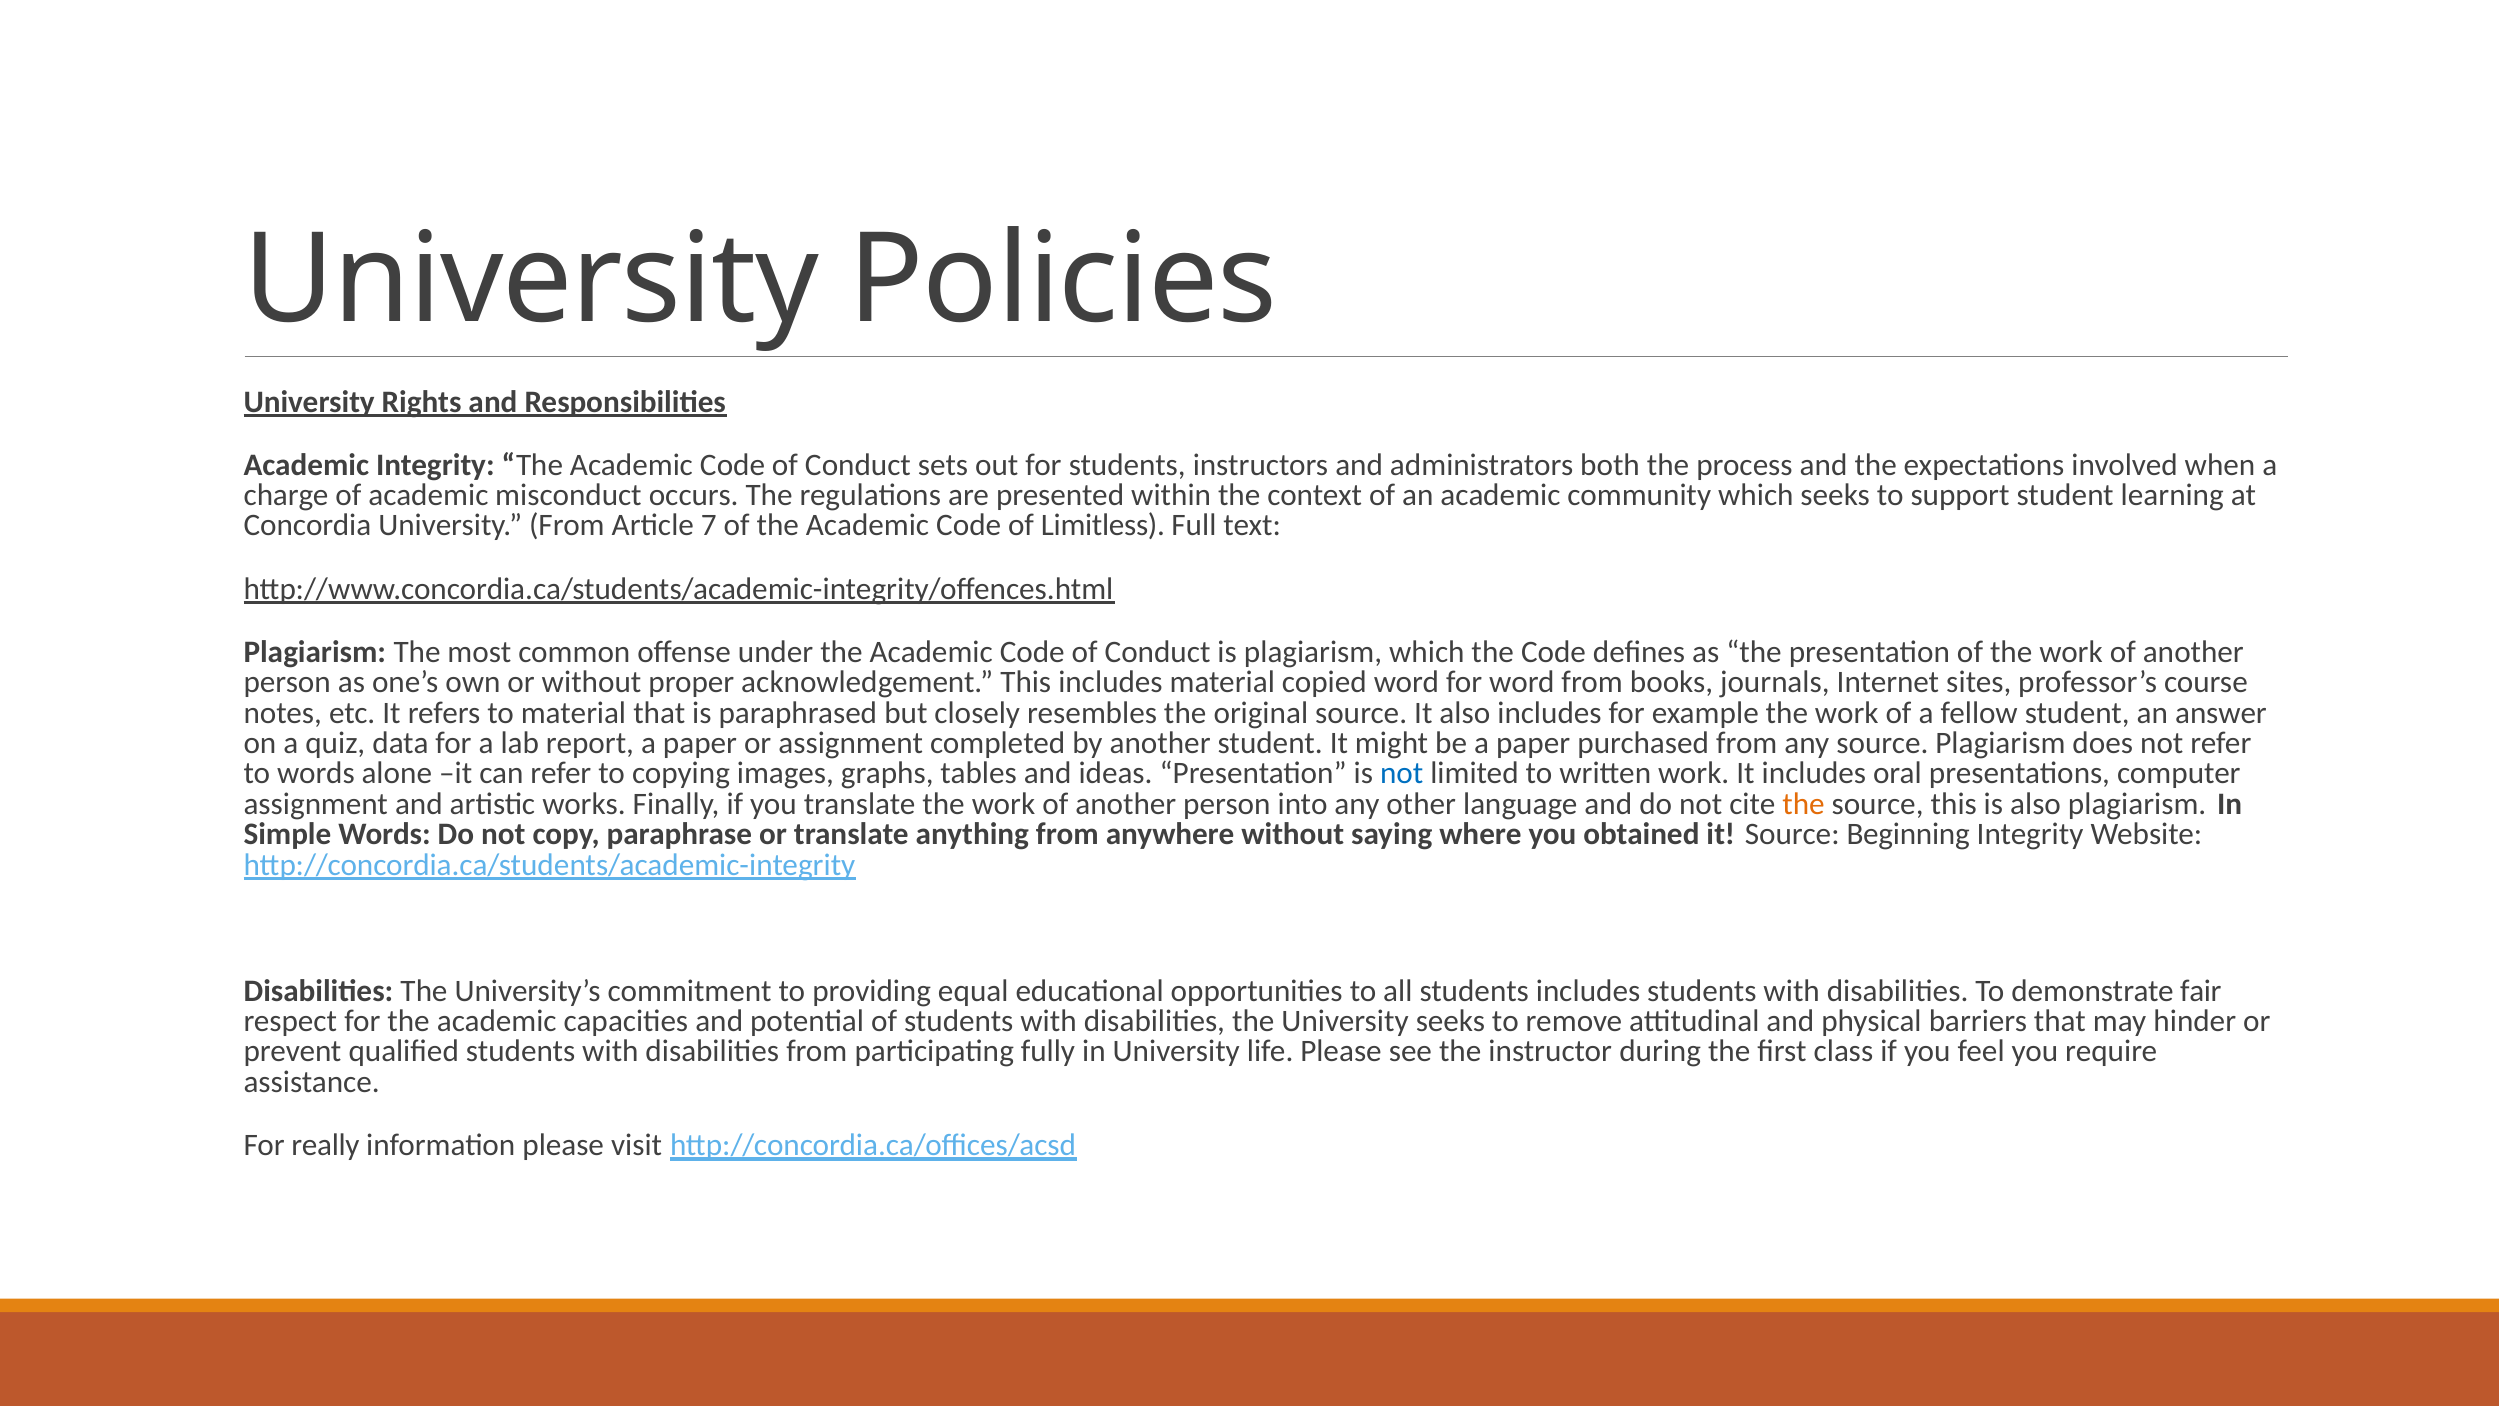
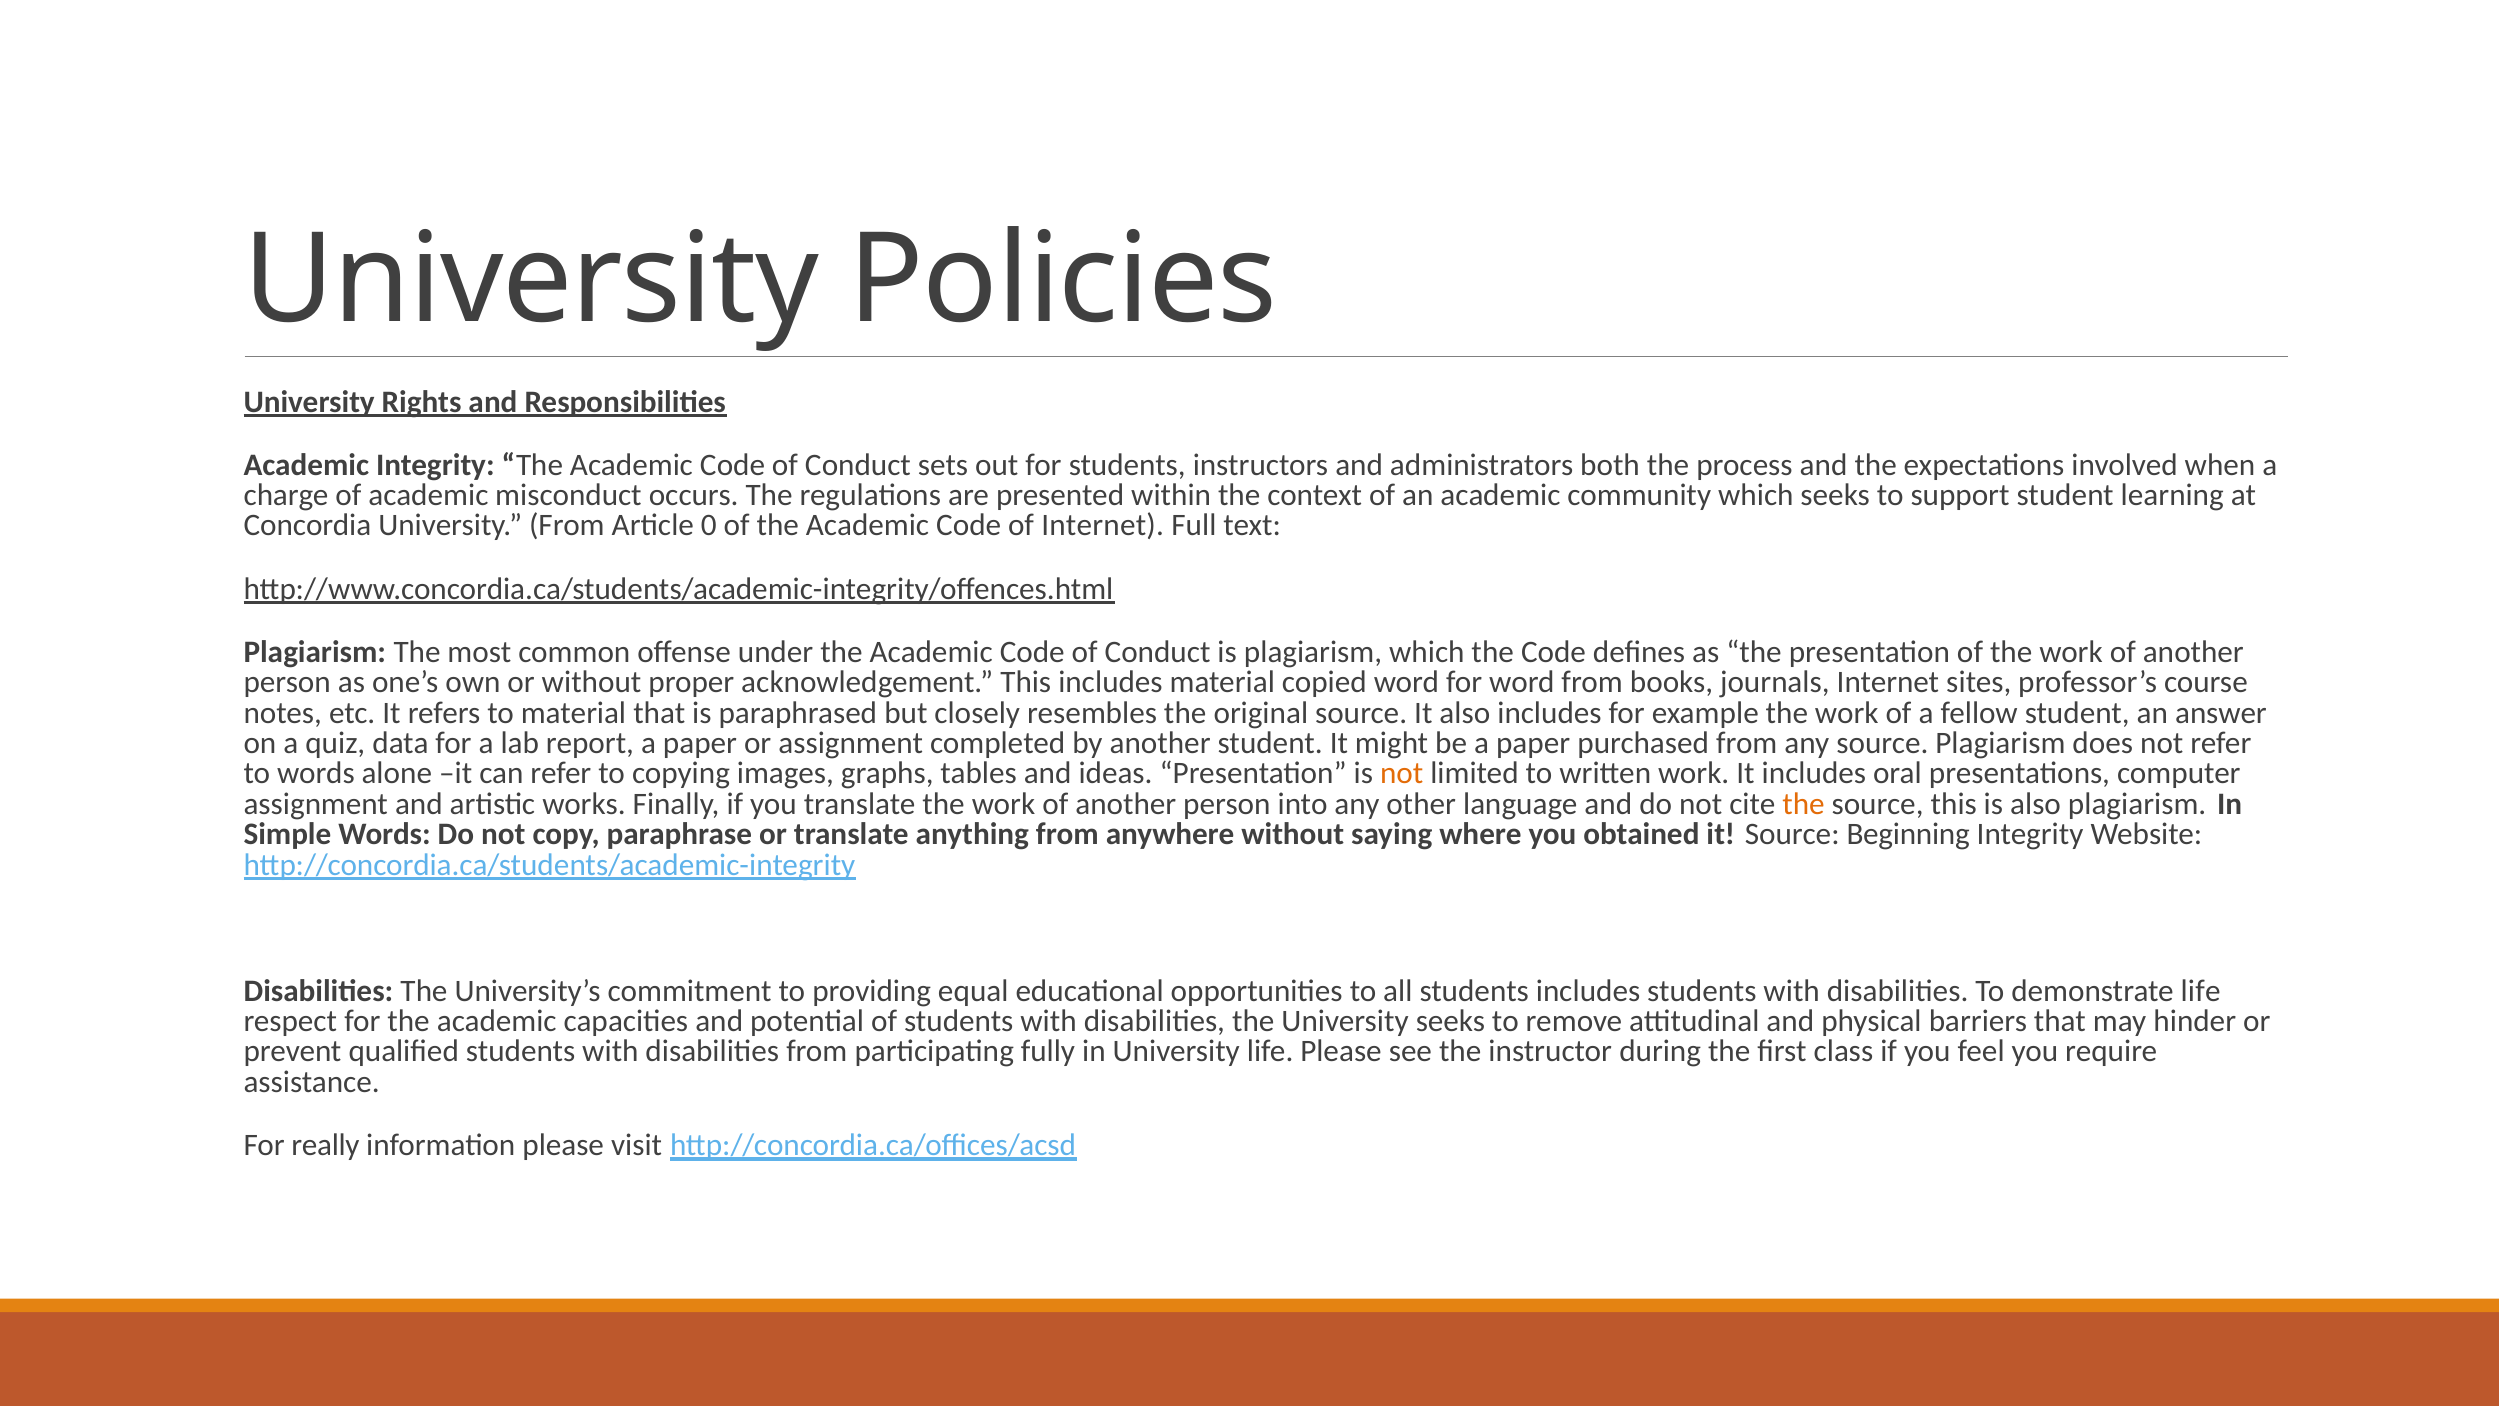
7: 7 -> 0 (709, 525)
of Limitless: Limitless -> Internet (1103, 525)
not colour: blue -> orange (1402, 773)
demonstrate fair: fair -> life (2201, 991)
